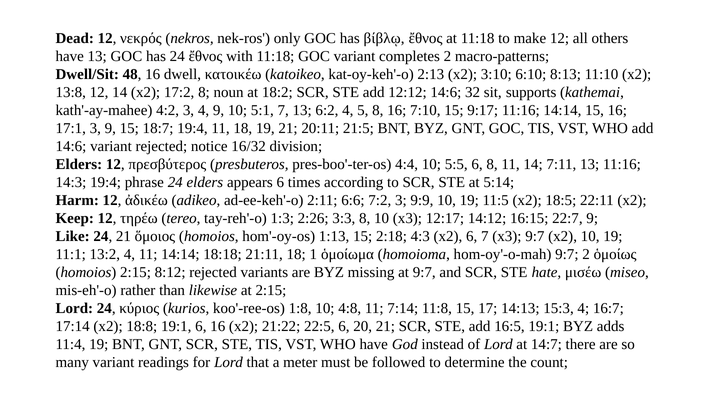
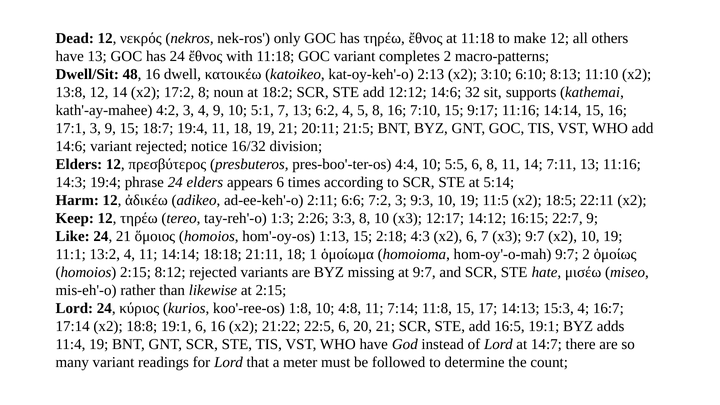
has βίβλῳ: βίβλῳ -> τηρέω (384, 38)
9:9: 9:9 -> 9:3 (422, 200)
